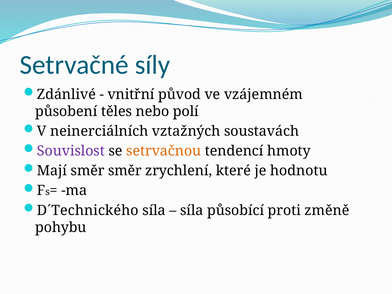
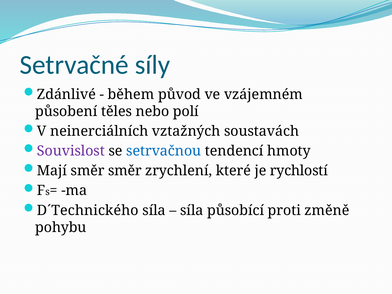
vnitřní: vnitřní -> během (131, 94)
setrvačnou colour: orange -> blue (164, 151)
hodnotu: hodnotu -> rychlostí (299, 171)
